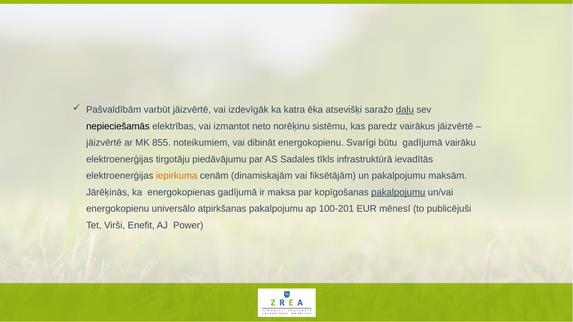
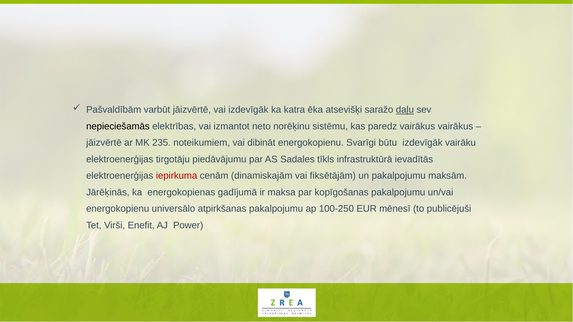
vairākus jāizvērtē: jāizvērtē -> vairākus (455, 126)
855: 855 -> 235 (161, 143)
būtu gadījumā: gadījumā -> izdevīgāk (422, 143)
iepirkuma colour: orange -> red (177, 176)
pakalpojumu underline: present -> none (398, 192)
100-201: 100-201 -> 100-250 (336, 209)
